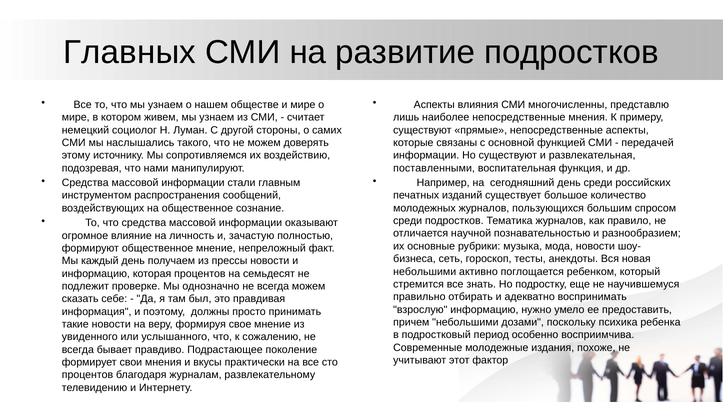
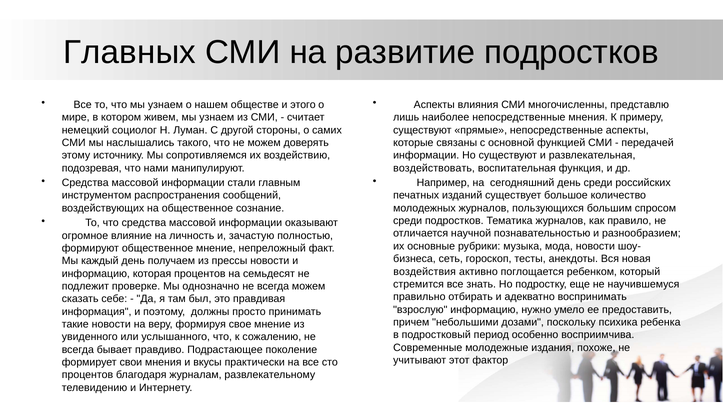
и мире: мире -> этого (303, 105)
поставленными: поставленными -> воздействовать (434, 168)
небольшими: небольшими -> воздействия (425, 271)
